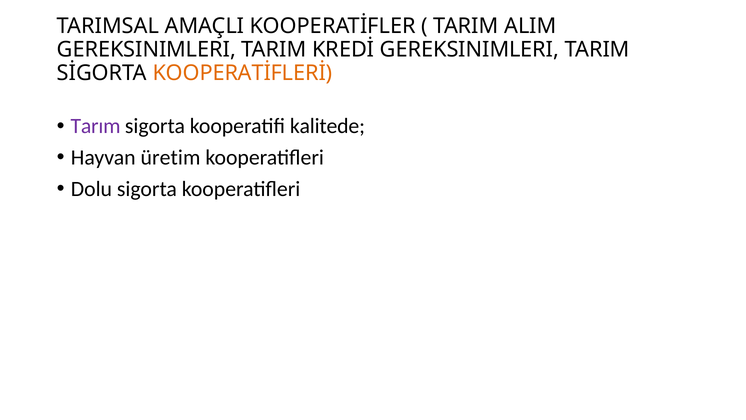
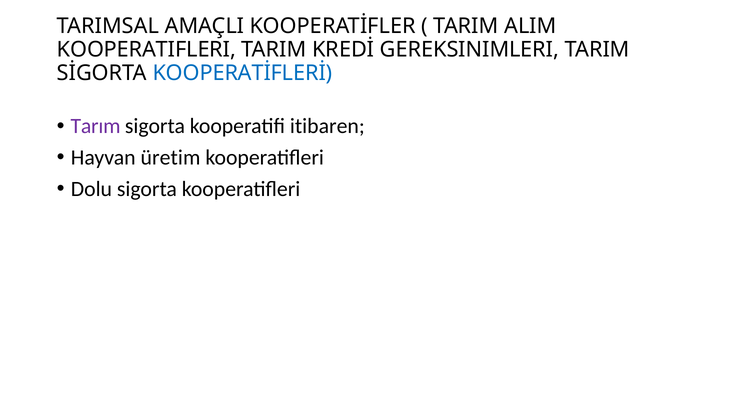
GEREKSINIMLERI: GEREKSINIMLERI -> KOOPERATIFLERI (146, 50)
KOOPERATİFLERİ colour: orange -> blue (242, 73)
kalitede: kalitede -> itibaren (327, 126)
